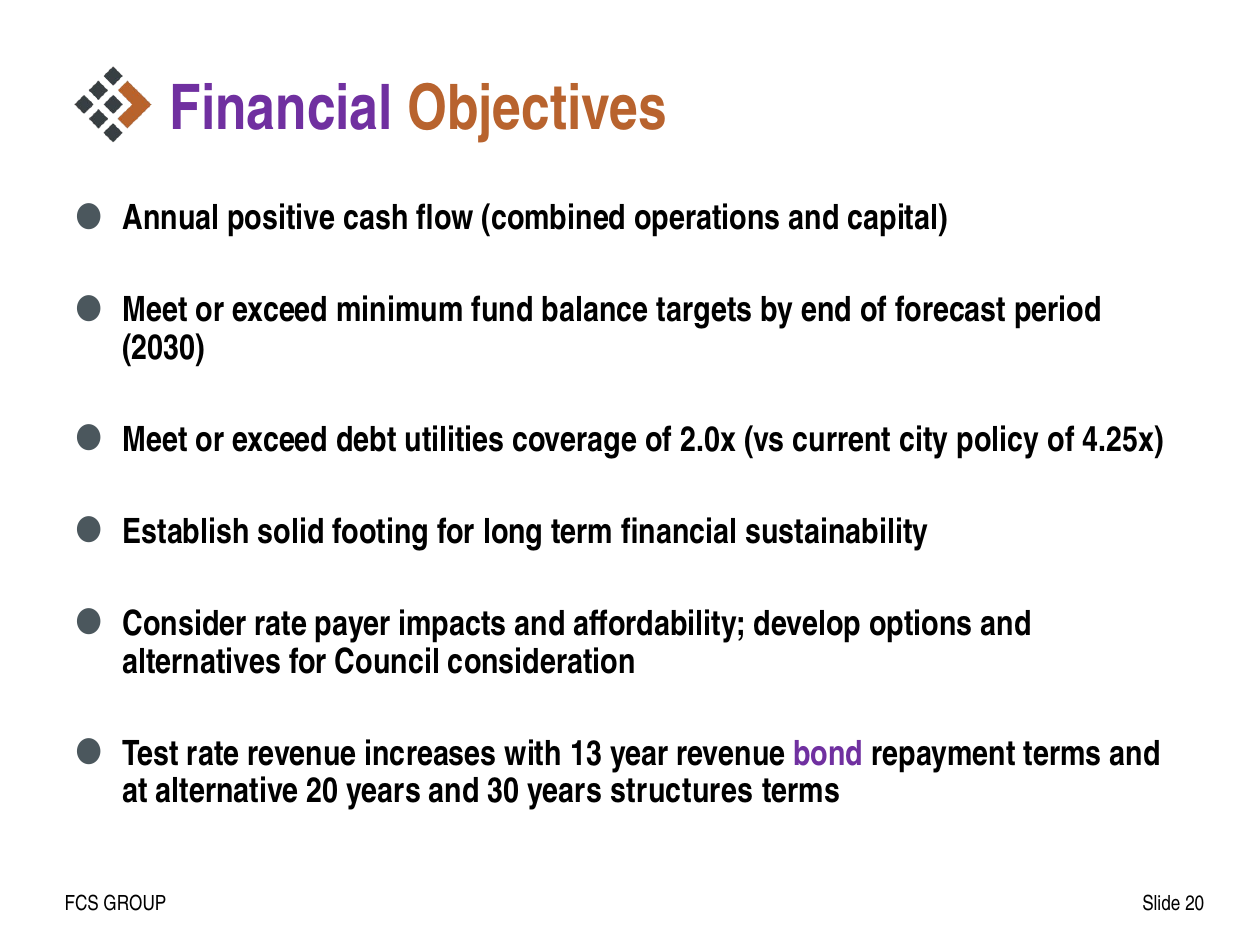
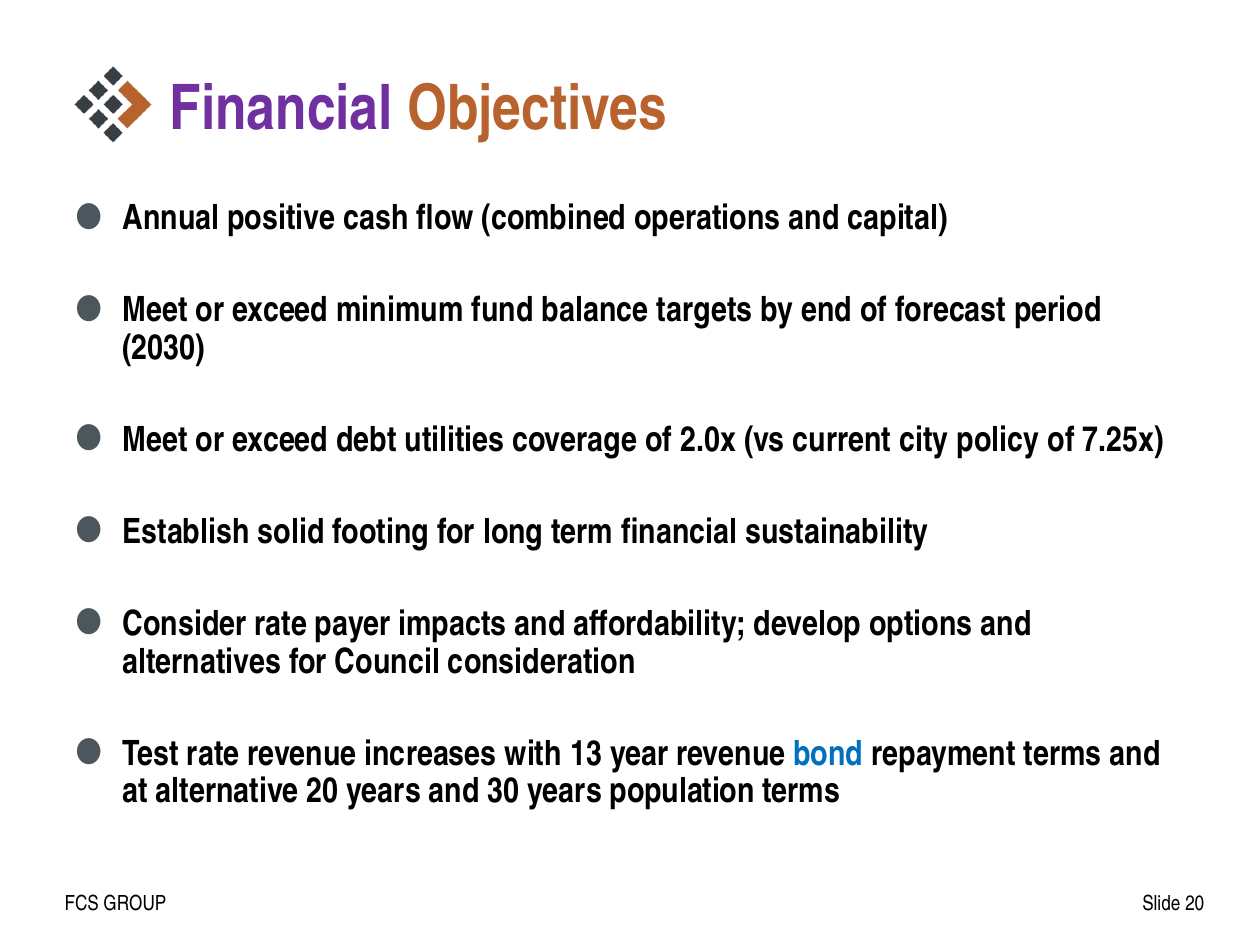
4.25x: 4.25x -> 7.25x (1123, 440)
bond colour: purple -> blue (828, 754)
structures: structures -> population (682, 791)
